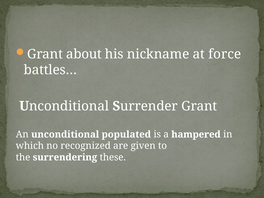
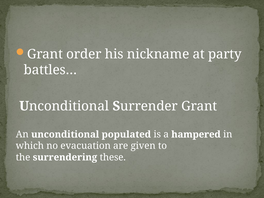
about: about -> order (84, 54)
force: force -> party (225, 54)
recognized: recognized -> evacuation (86, 146)
